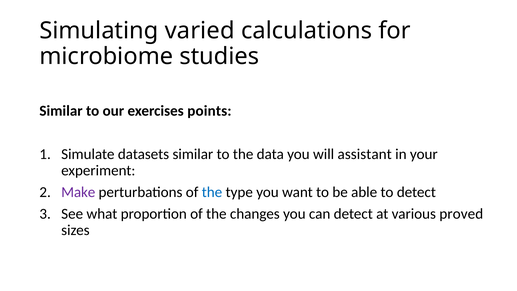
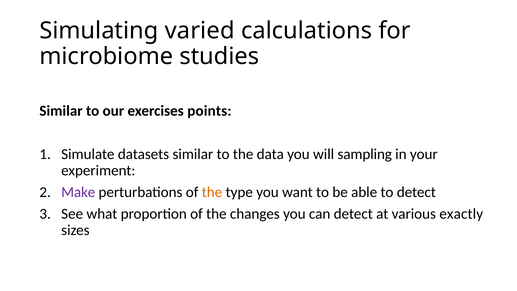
assistant: assistant -> sampling (365, 154)
the colour: blue -> orange (212, 192)
proved: proved -> exactly (461, 214)
